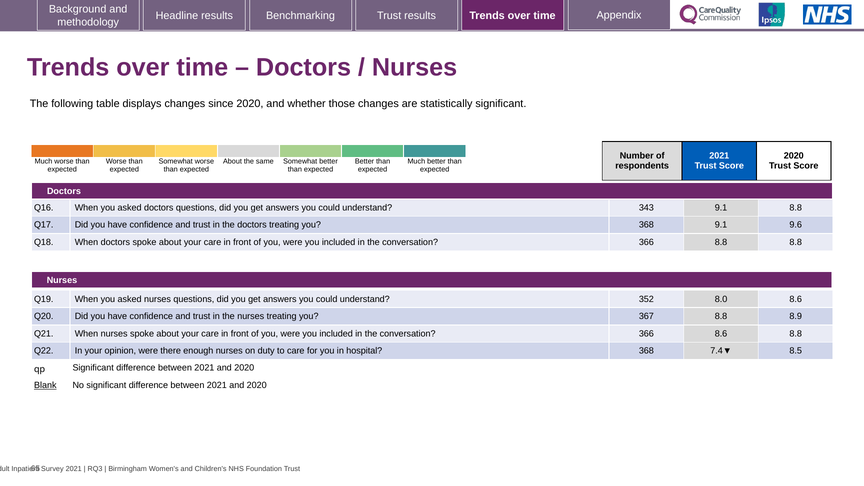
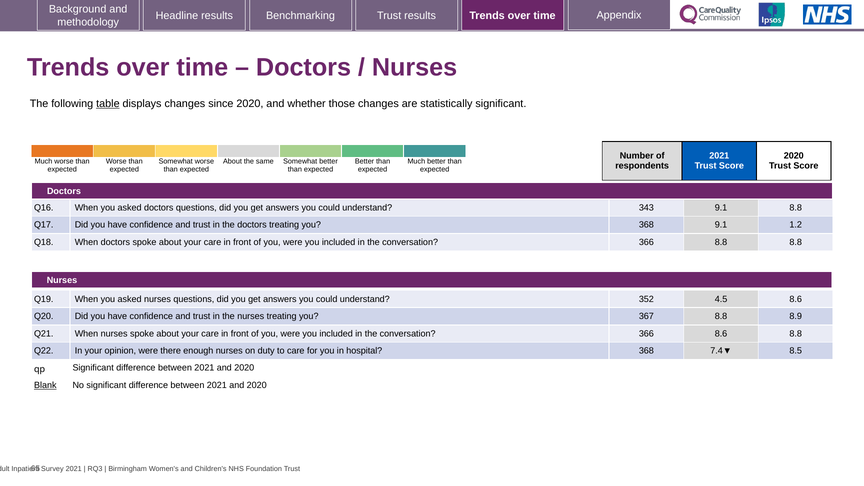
table underline: none -> present (108, 104)
9.6: 9.6 -> 1.2 (796, 225)
8.0: 8.0 -> 4.5 (721, 299)
